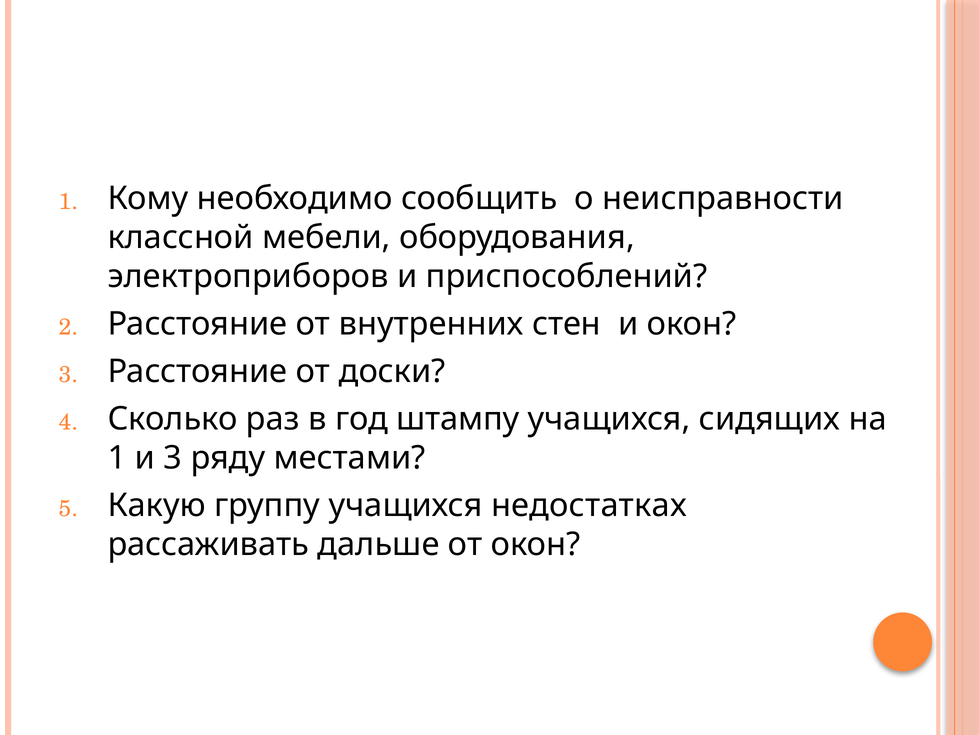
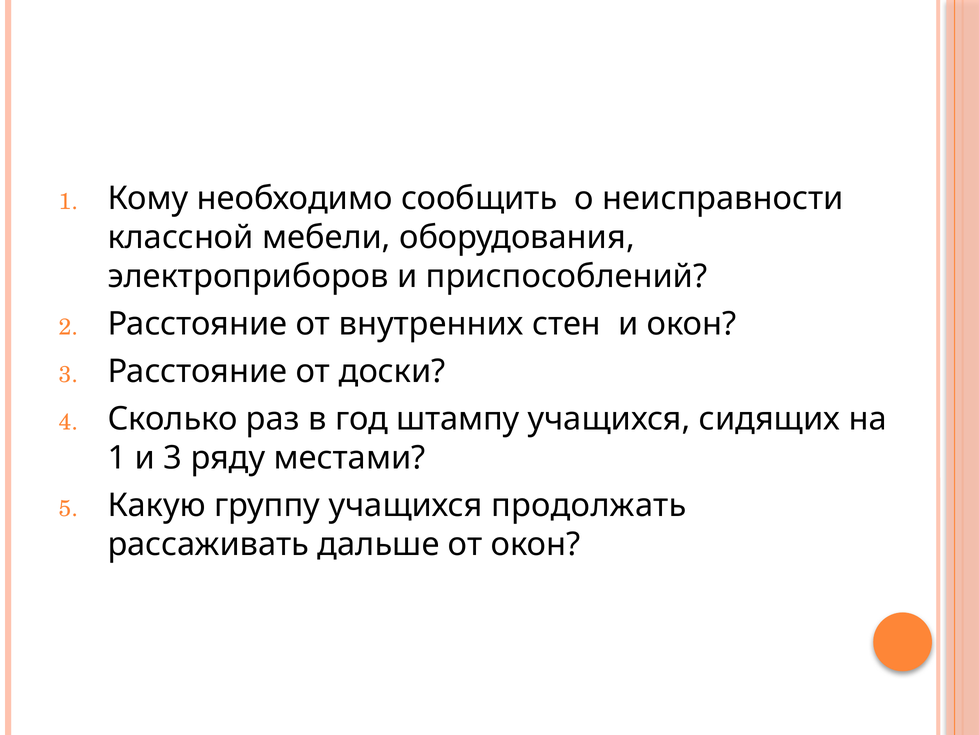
недостатках: недостатках -> продолжать (589, 505)
